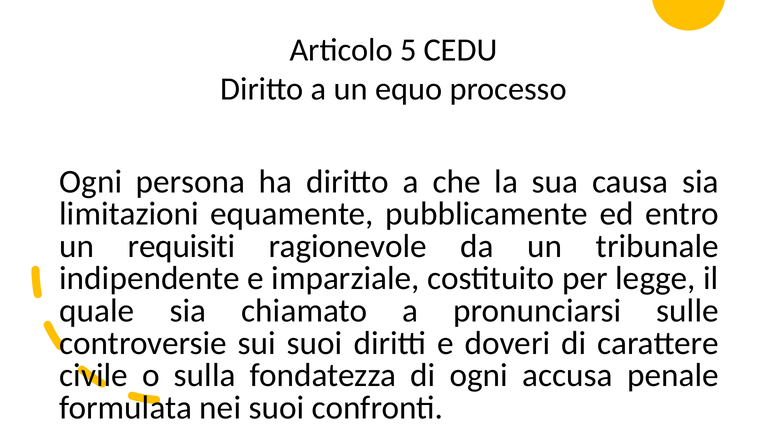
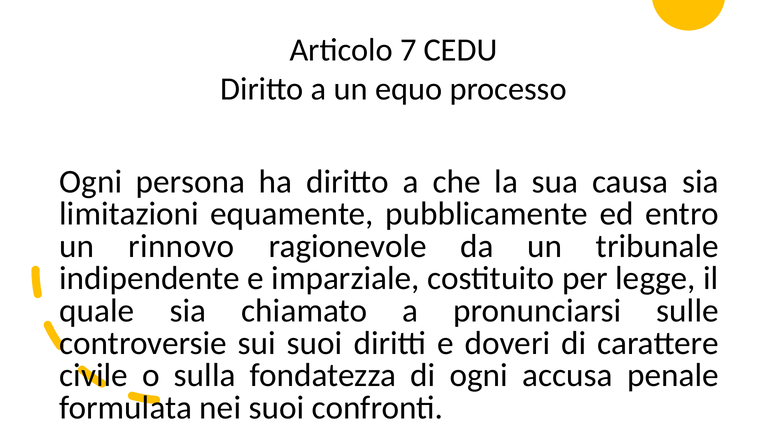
5: 5 -> 7 (408, 50)
requisiti: requisiti -> rinnovo (181, 246)
